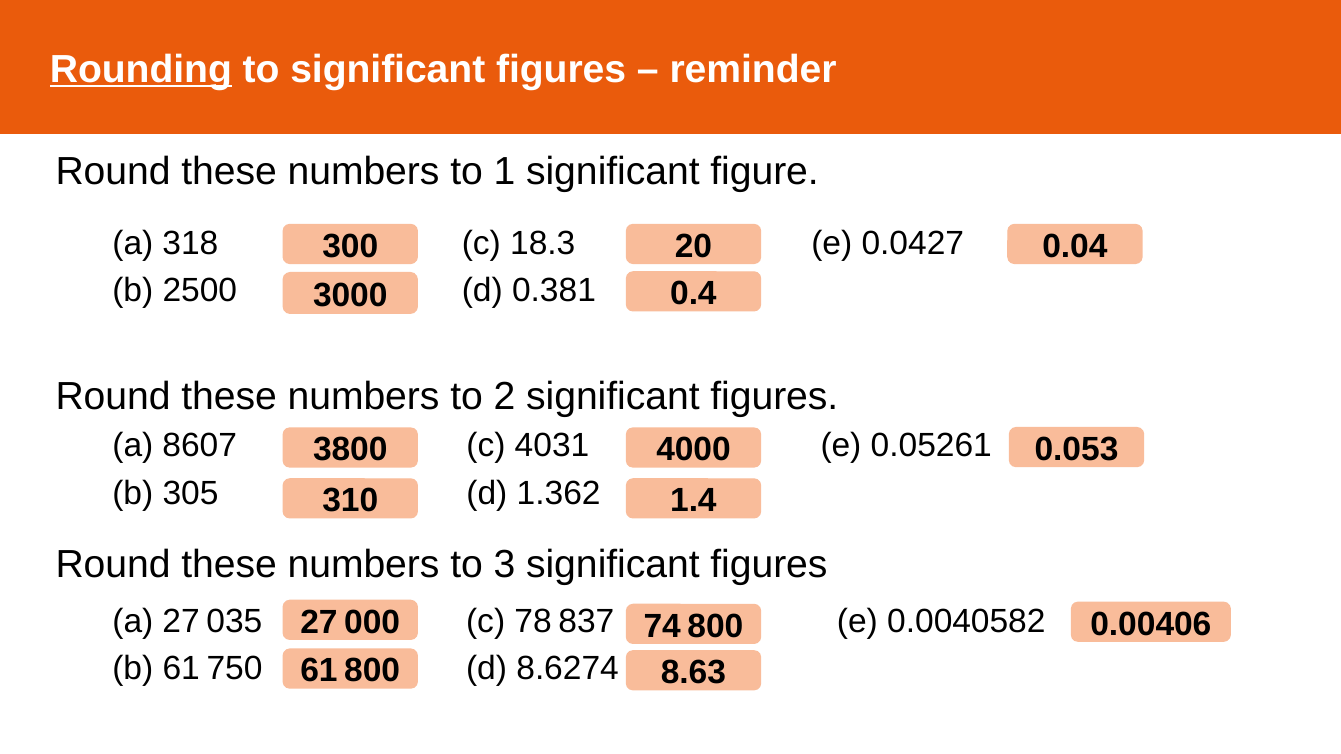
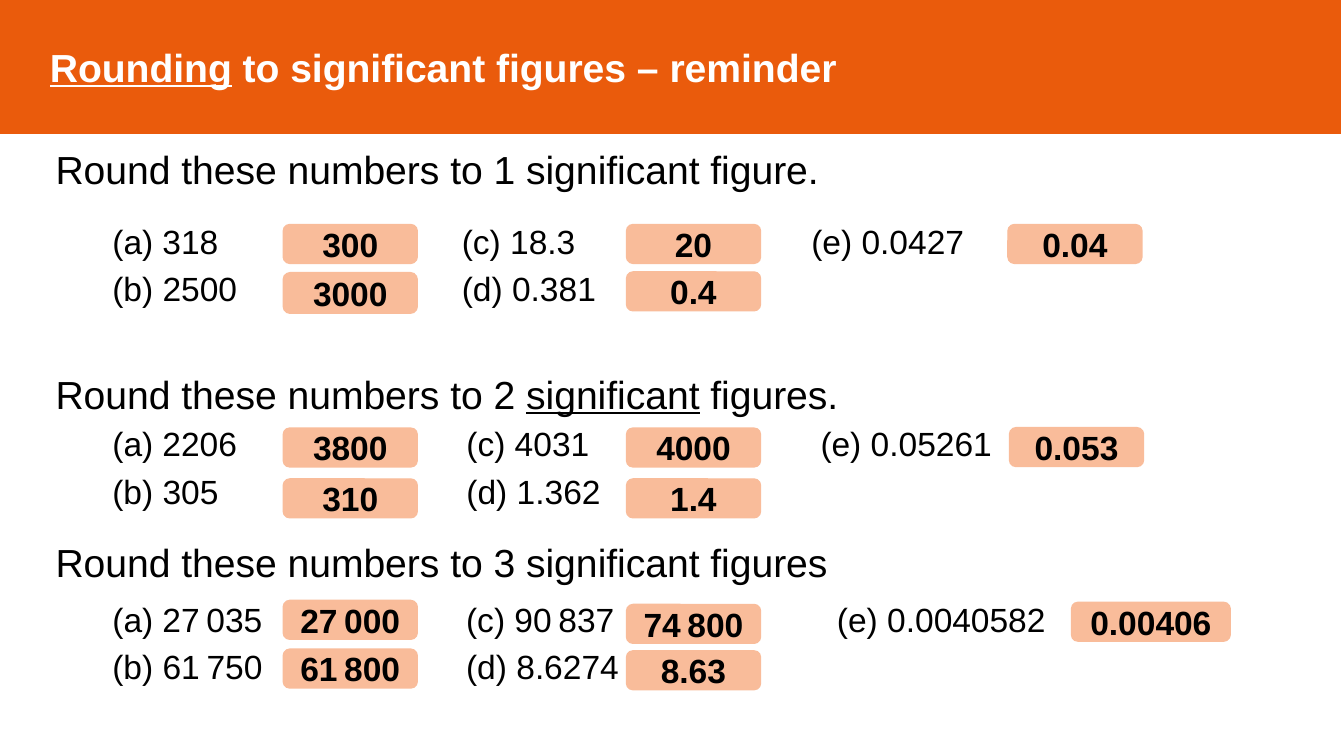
significant underline: none -> present (613, 396)
8607: 8607 -> 2206 (200, 446)
78: 78 -> 90 (533, 621)
